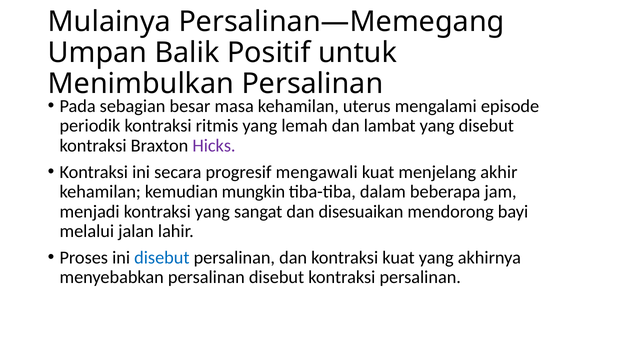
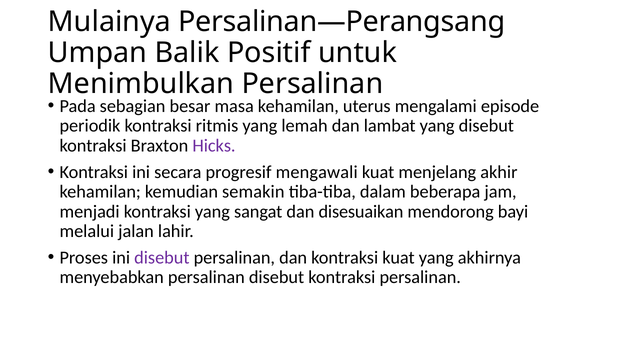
Persalinan—Memegang: Persalinan—Memegang -> Persalinan—Perangsang (342, 22)
mungkin: mungkin -> semakin (253, 192)
disebut colour: blue -> purple (162, 257)
